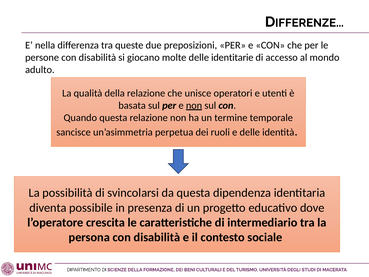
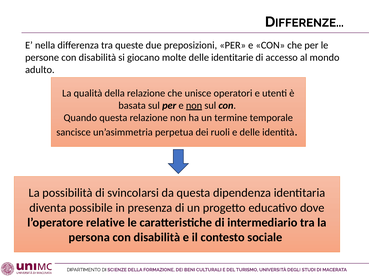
crescita: crescita -> relative (105, 222)
